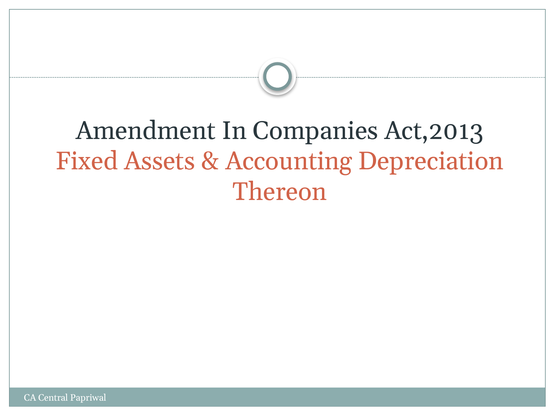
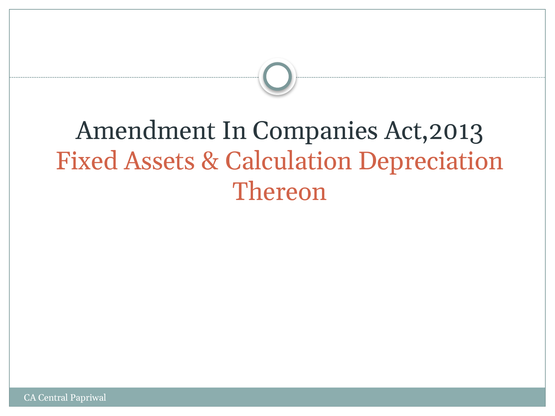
Accounting: Accounting -> Calculation (289, 161)
